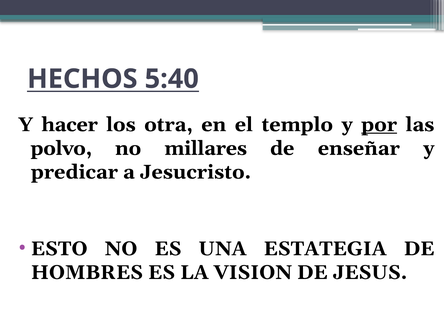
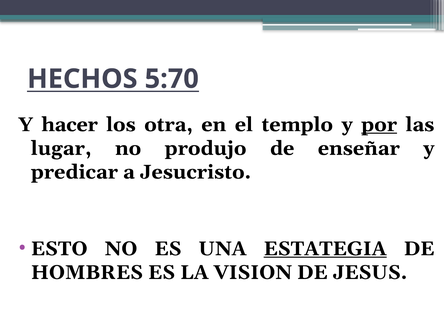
5:40: 5:40 -> 5:70 (172, 79)
polvo: polvo -> lugar (61, 148)
millares: millares -> produjo (206, 148)
ESTATEGIA underline: none -> present (325, 249)
